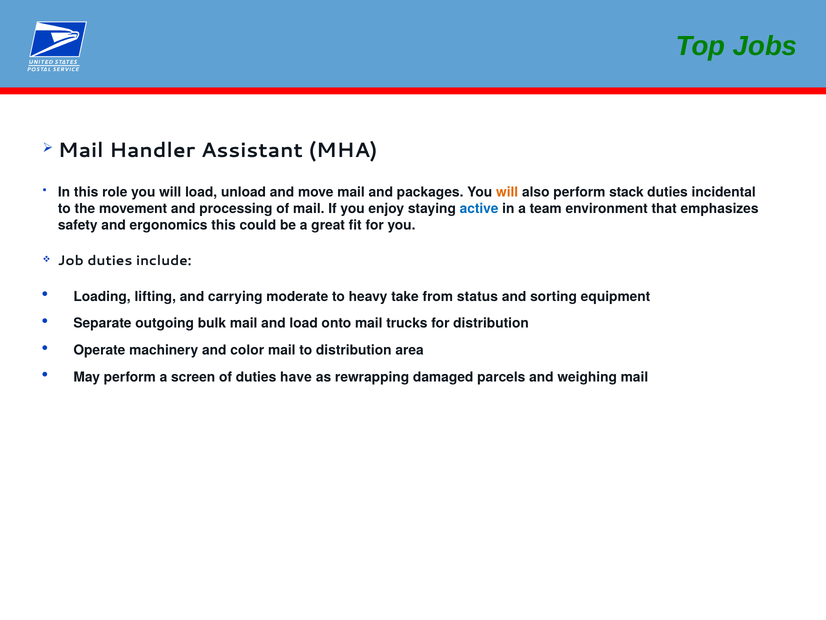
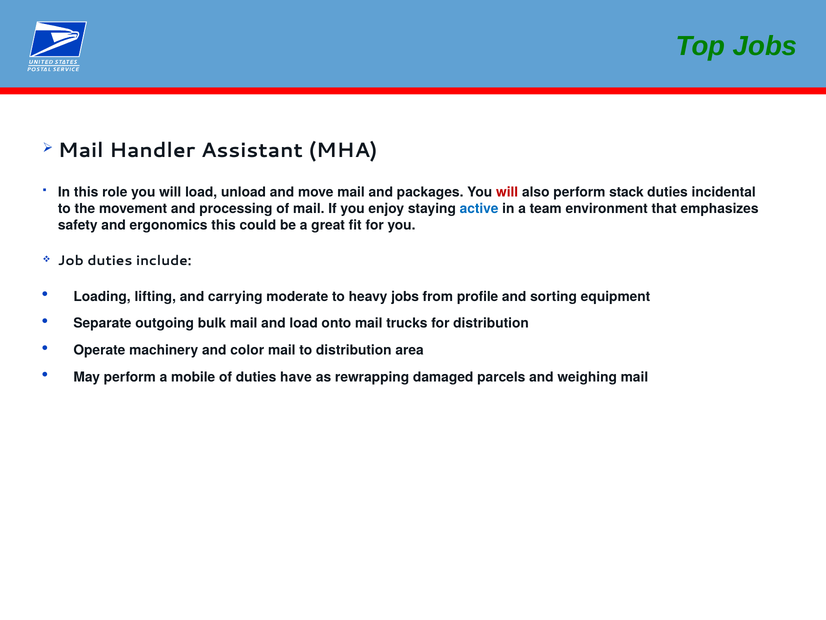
will colour: orange -> red (507, 192)
heavy take: take -> jobs (405, 296)
status: status -> profile (478, 296)
screen: screen -> mobile (193, 377)
